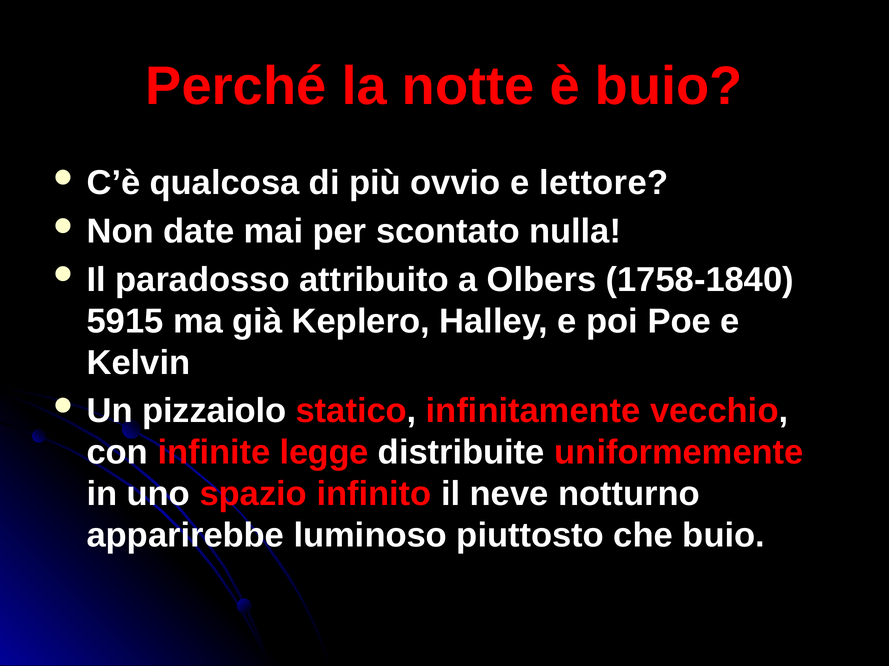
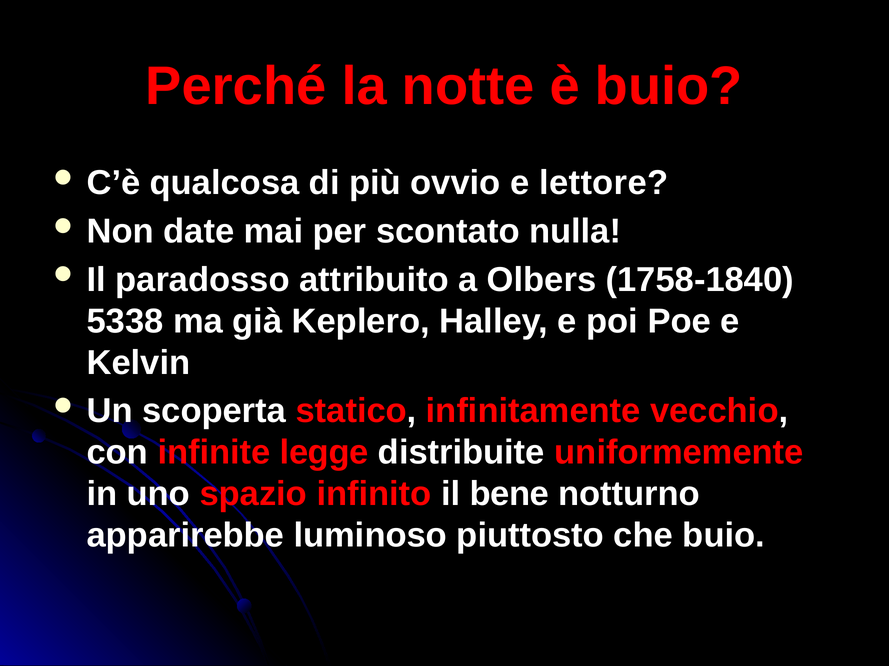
5915: 5915 -> 5338 (125, 322)
pizzaiolo: pizzaiolo -> scoperta (214, 412)
neve: neve -> bene (509, 495)
